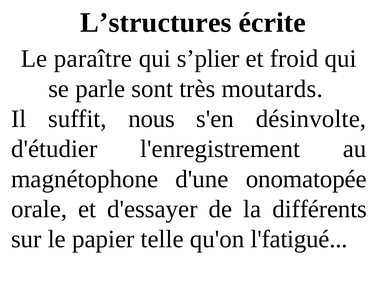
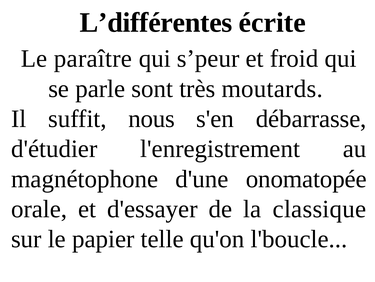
L’structures: L’structures -> L’différentes (156, 23)
s’plier: s’plier -> s’peur (208, 59)
désinvolte: désinvolte -> débarrasse (311, 119)
différents: différents -> classique (319, 209)
l'fatigué: l'fatigué -> l'boucle (299, 239)
